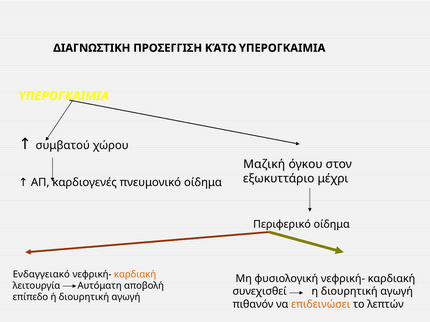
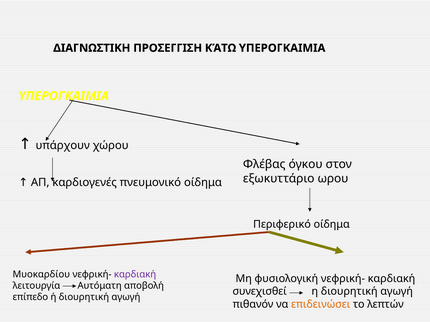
συμβατού: συμβατού -> υπάρχουν (63, 146)
Μαζική: Μαζική -> Φλέβας (264, 165)
μέχρι: μέχρι -> ωρου (333, 179)
Ενδαγγειακό: Ενδαγγειακό -> Μυοκαρδίου (41, 275)
καρδιακή colour: orange -> purple (135, 275)
